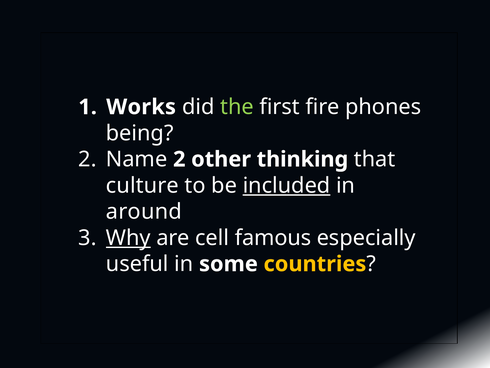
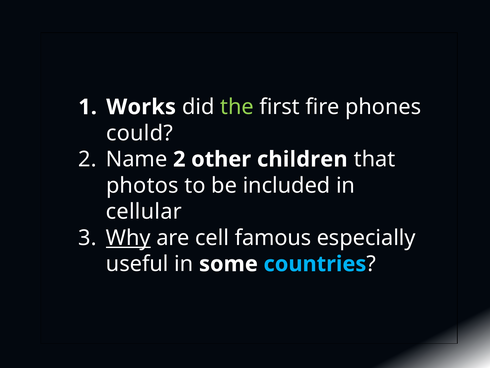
being: being -> could (140, 133)
thinking: thinking -> children (302, 159)
culture: culture -> photos (142, 185)
included underline: present -> none (287, 185)
around: around -> cellular (144, 211)
countries colour: yellow -> light blue (315, 264)
